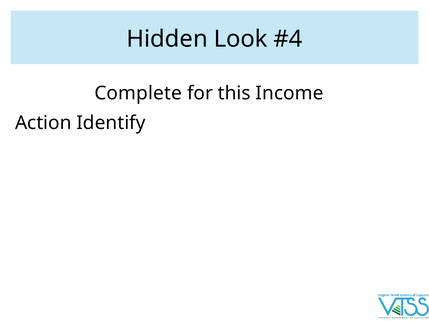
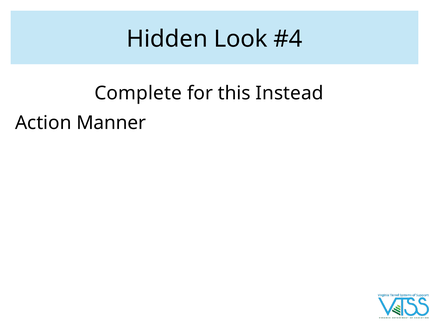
Income: Income -> Instead (290, 93)
Identify: Identify -> Manner (111, 123)
